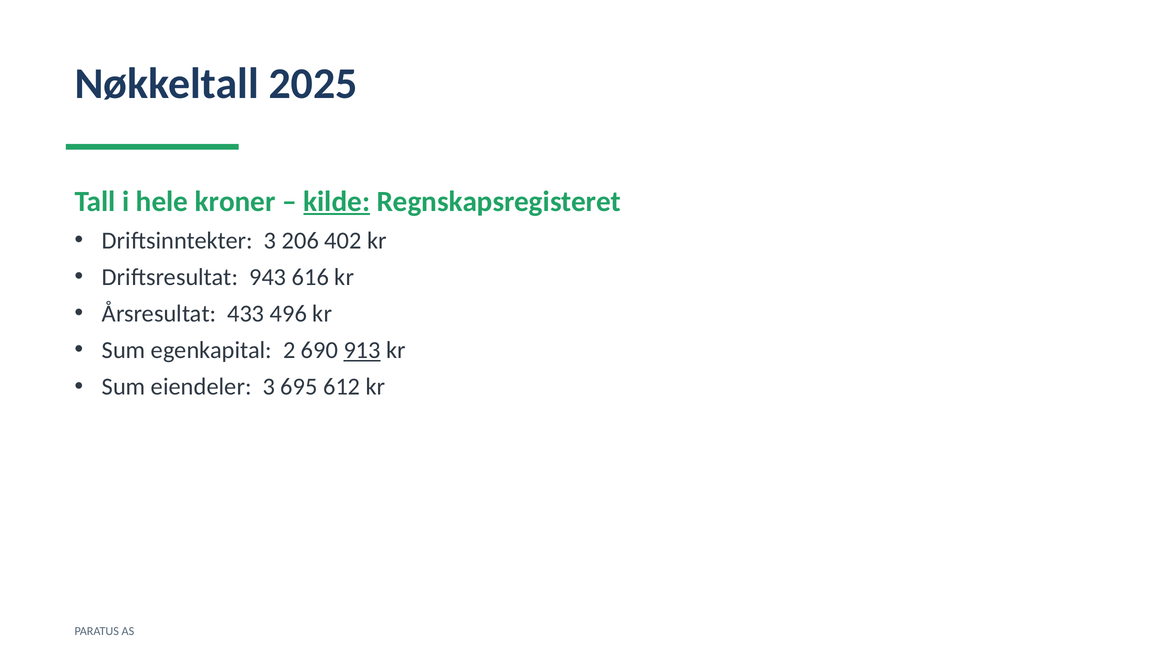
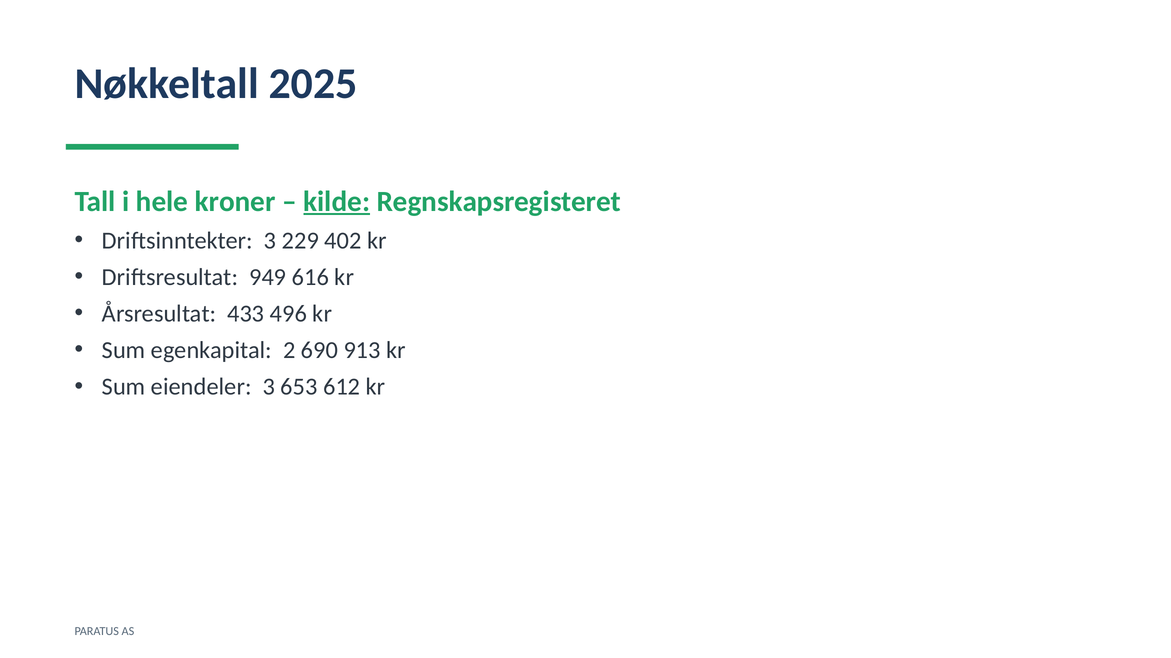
206: 206 -> 229 (300, 241)
943: 943 -> 949 (268, 277)
913 underline: present -> none (362, 351)
695: 695 -> 653 (299, 387)
